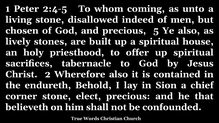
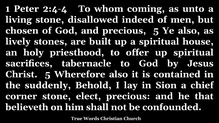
2:4-5: 2:4-5 -> 2:4-4 (55, 9)
Christ 2: 2 -> 5 (48, 74)
endureth: endureth -> suddenly (48, 85)
